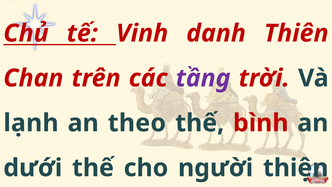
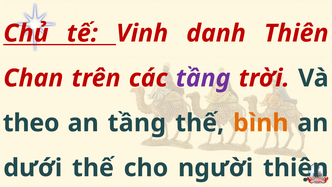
lạnh: lạnh -> theo (31, 123)
an theo: theo -> tầng (137, 123)
bình colour: red -> orange (261, 123)
